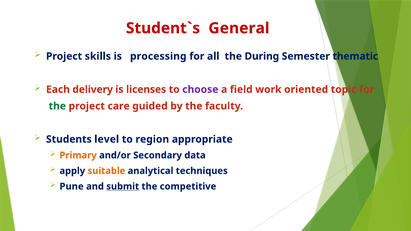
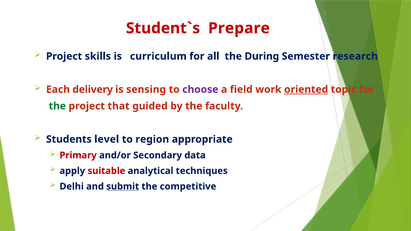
General: General -> Prepare (239, 28)
processing: processing -> curriculum (158, 56)
thematic: thematic -> research (355, 56)
licenses: licenses -> sensing (146, 90)
oriented underline: none -> present (306, 90)
care: care -> that (119, 106)
Primary colour: orange -> red (78, 155)
suitable colour: orange -> red (106, 171)
Pune: Pune -> Delhi (72, 187)
